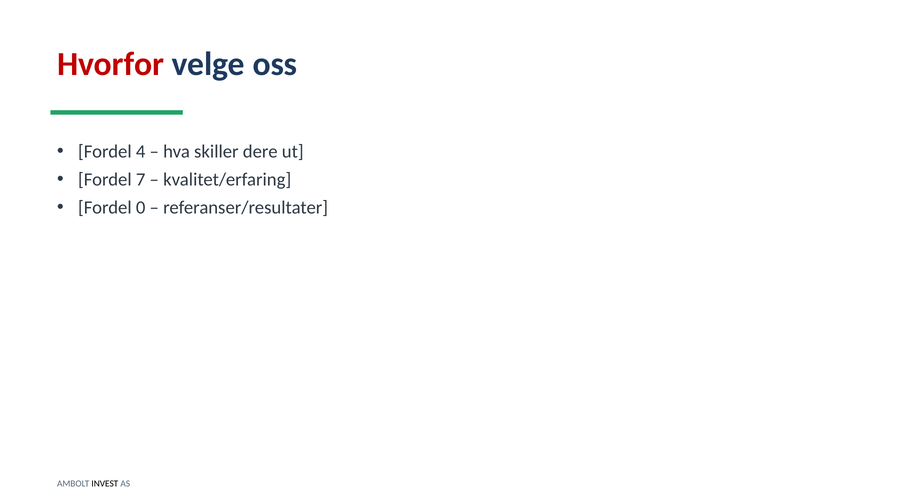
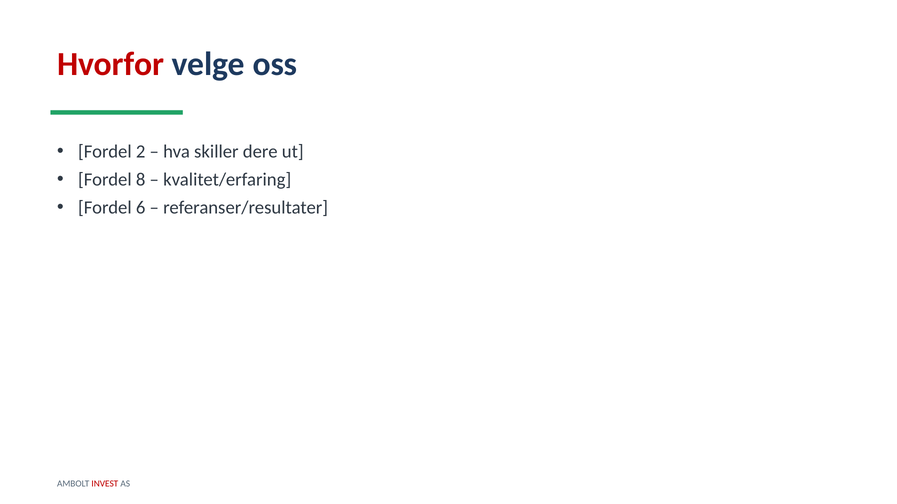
4: 4 -> 2 (141, 152)
7: 7 -> 8 (141, 180)
0: 0 -> 6 (141, 208)
INVEST colour: black -> red (105, 484)
